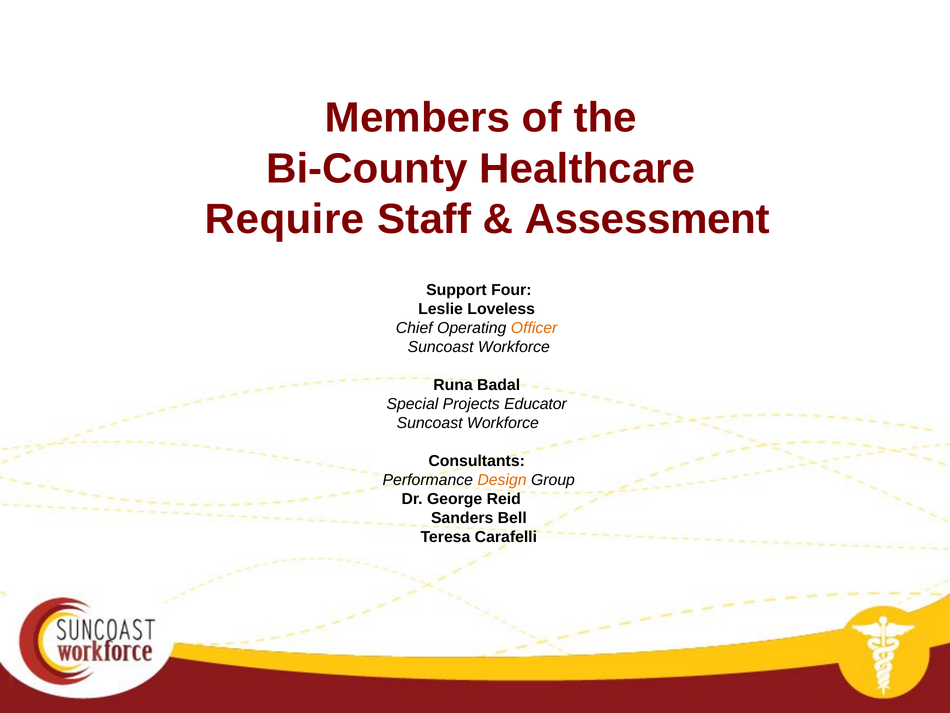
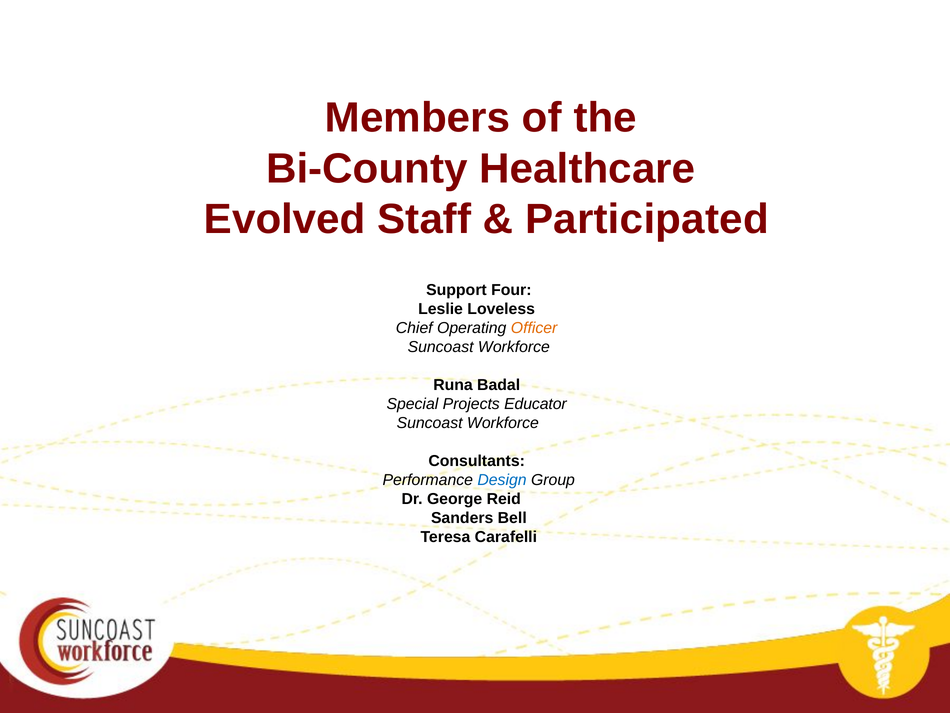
Require: Require -> Evolved (285, 219)
Assessment: Assessment -> Participated (647, 219)
Design colour: orange -> blue (502, 480)
